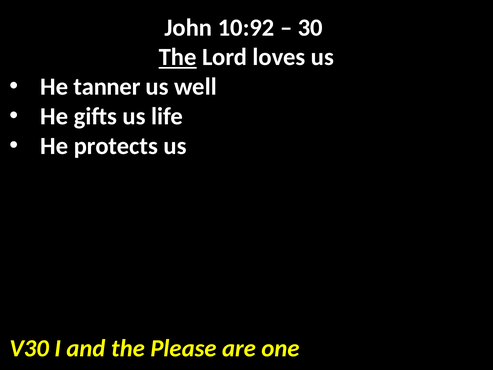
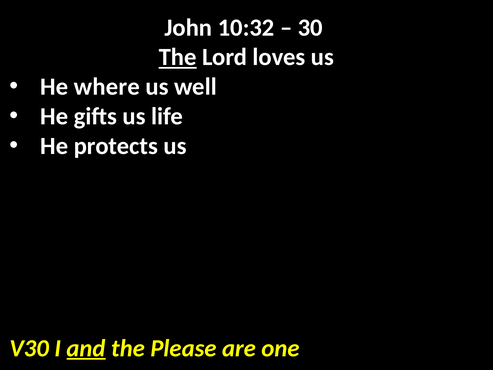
10:92: 10:92 -> 10:32 (246, 28)
tanner: tanner -> where (107, 87)
and underline: none -> present (86, 348)
